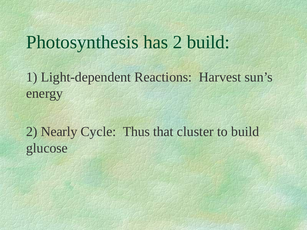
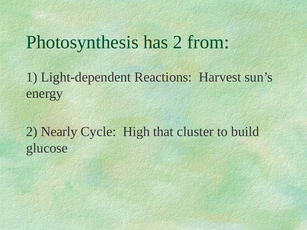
2 build: build -> from (208, 42)
Thus: Thus -> High (136, 132)
